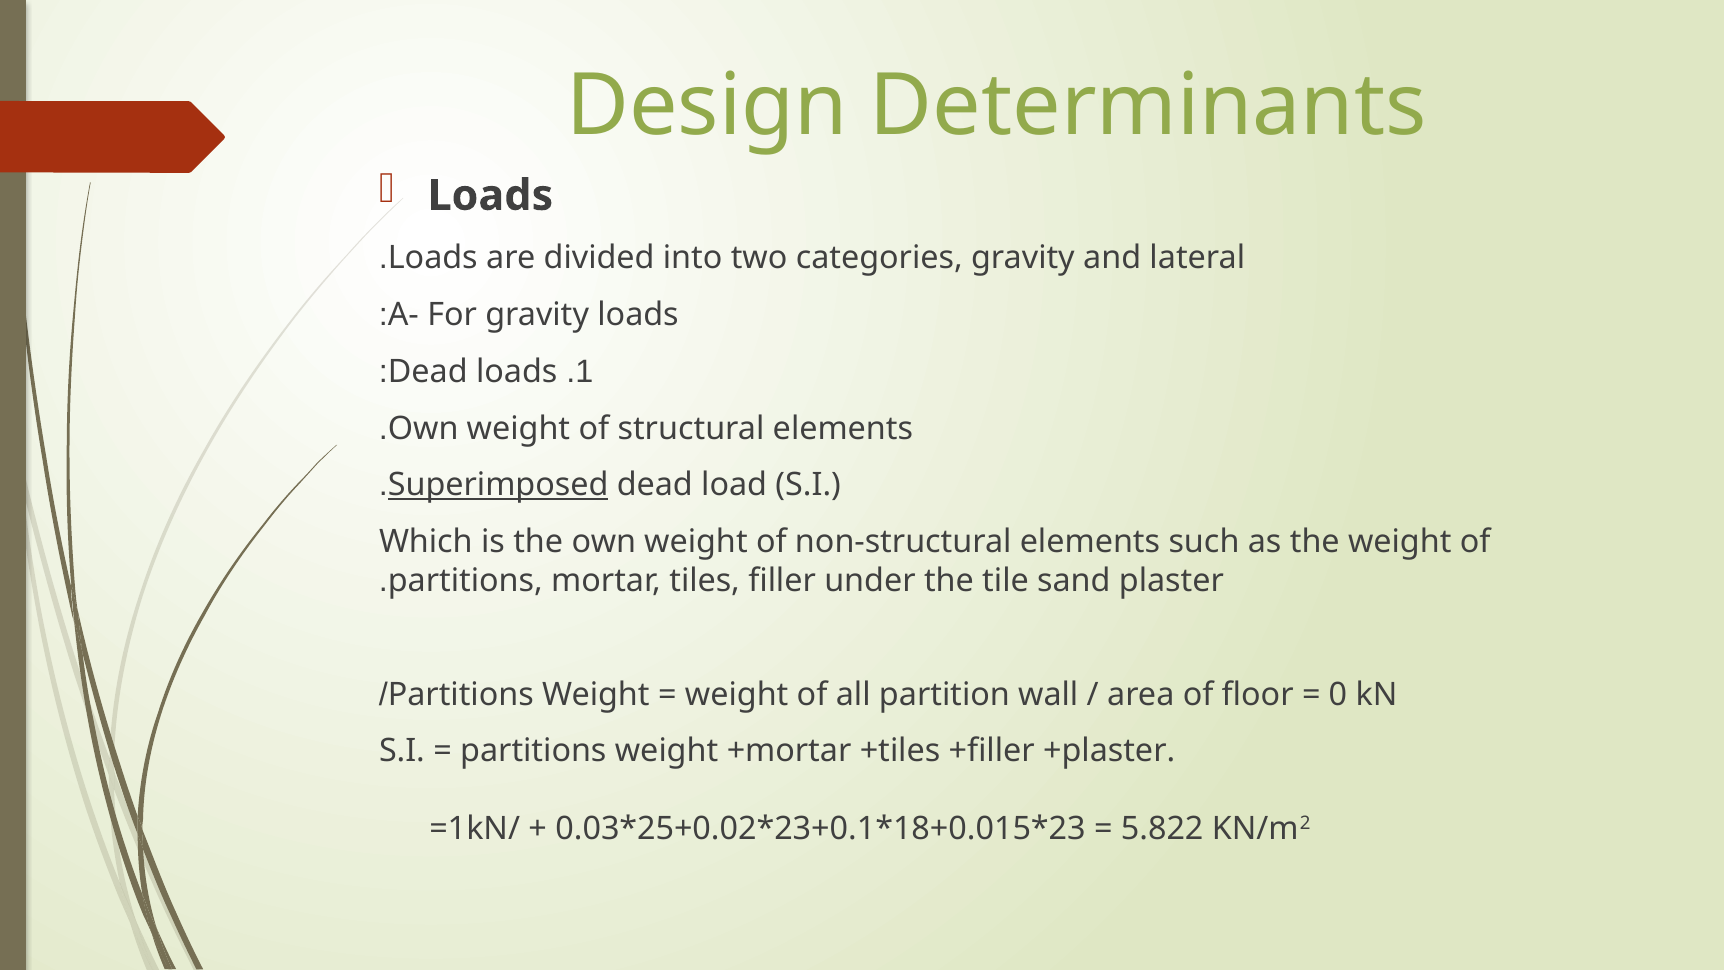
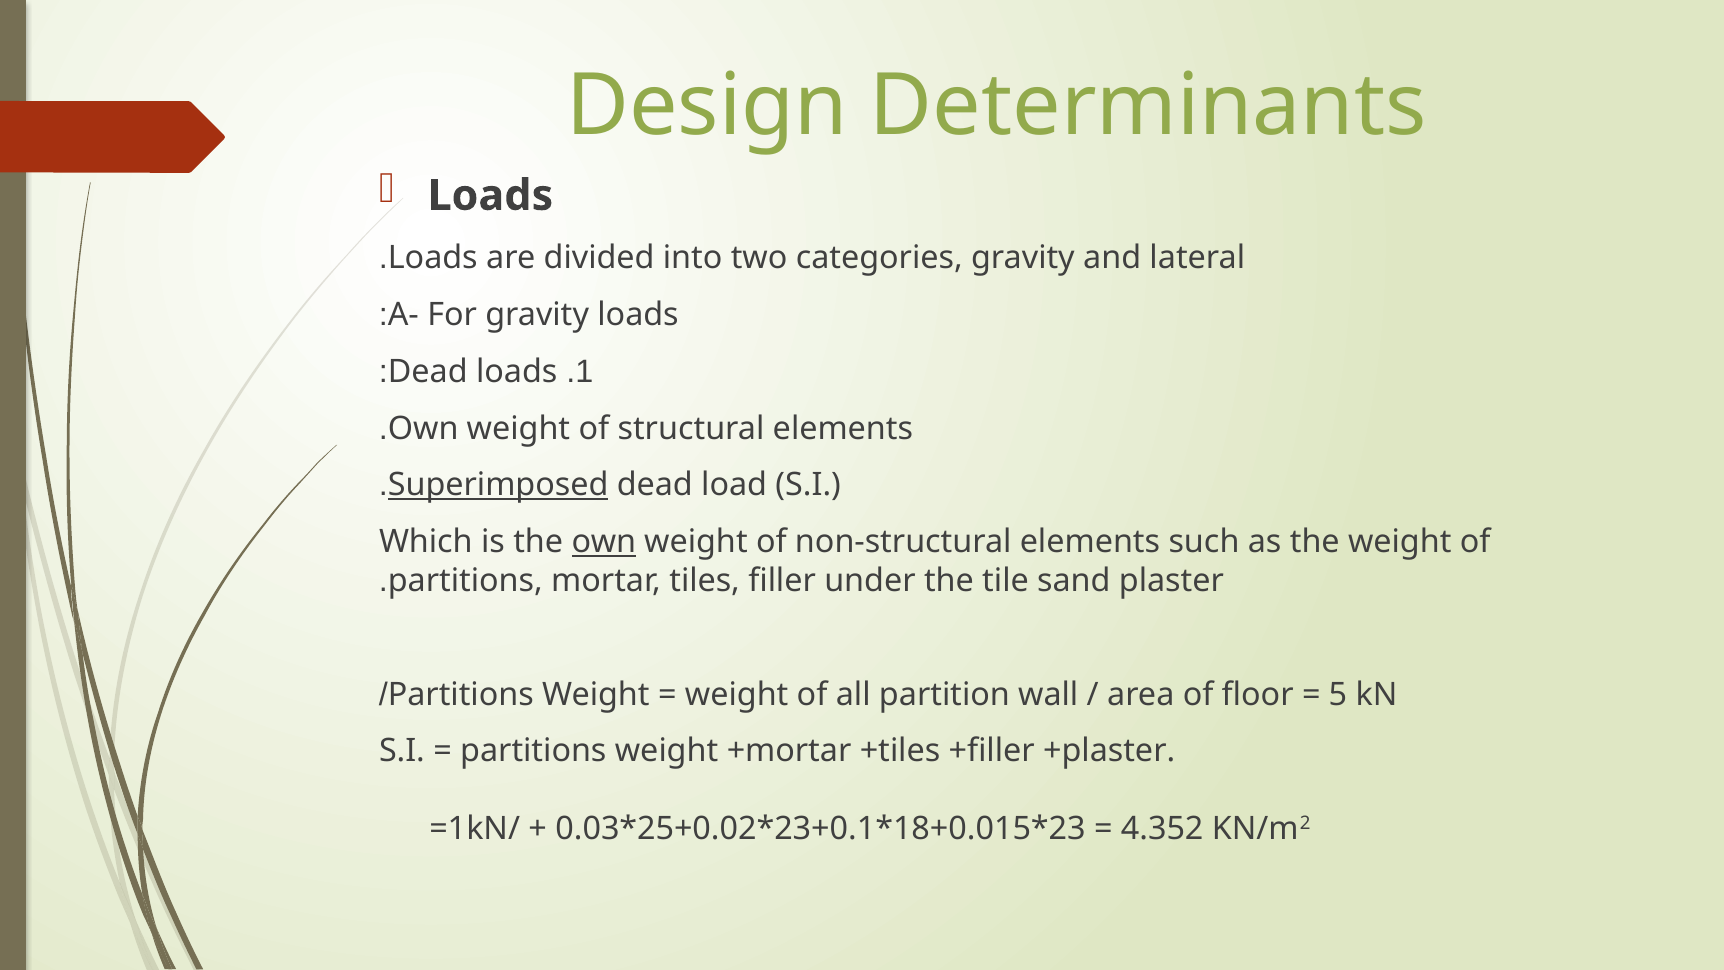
own underline: none -> present (604, 542)
0: 0 -> 5 (1338, 694)
5.822: 5.822 -> 4.352 (1162, 829)
